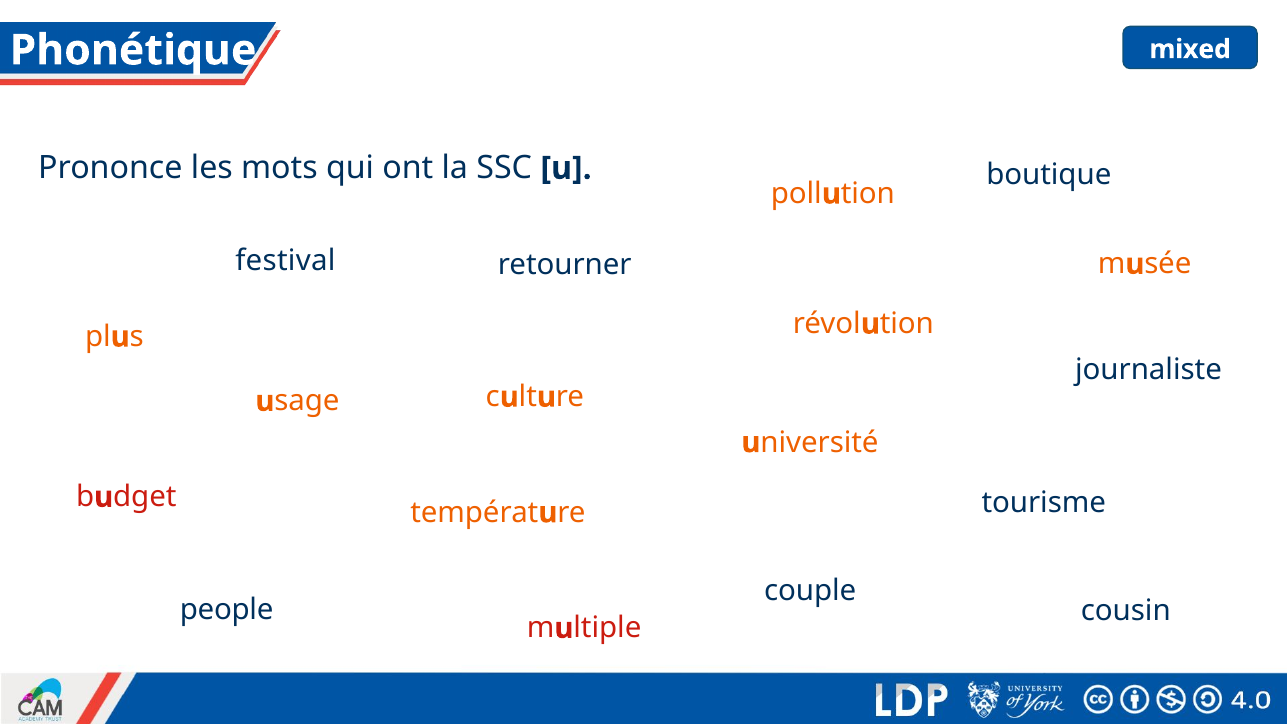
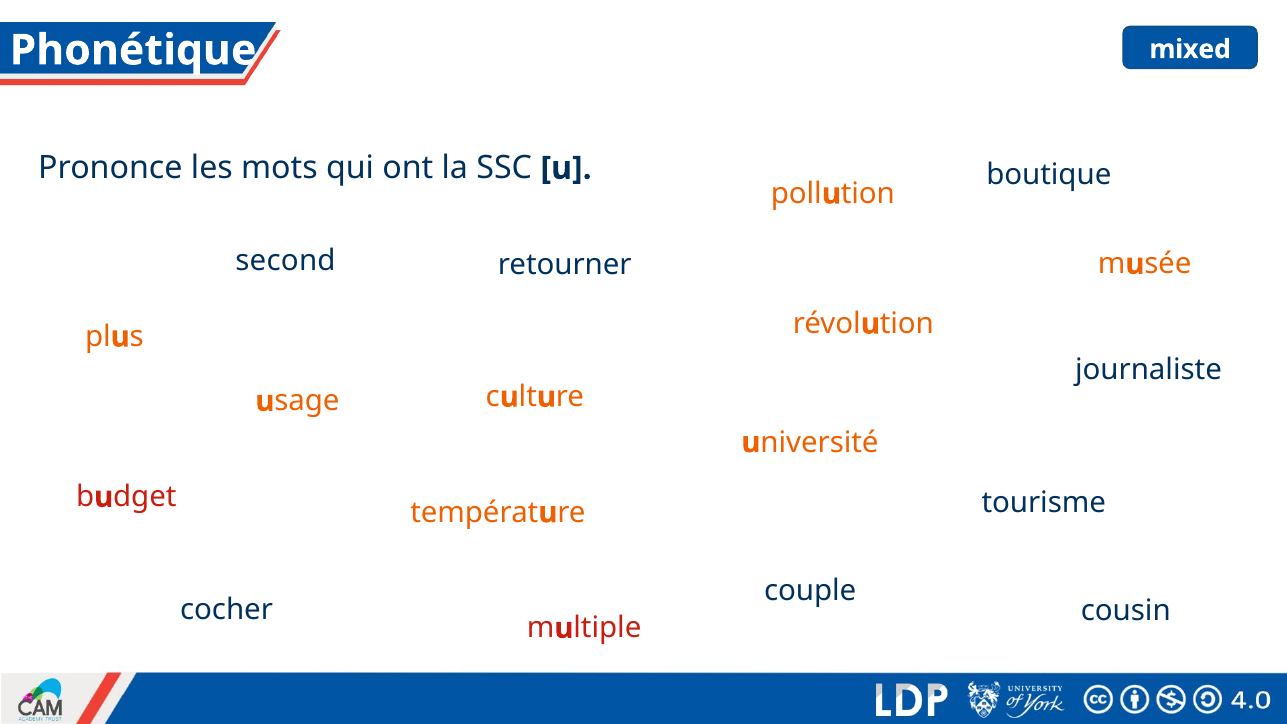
festival: festival -> second (285, 261)
people: people -> cocher (227, 610)
